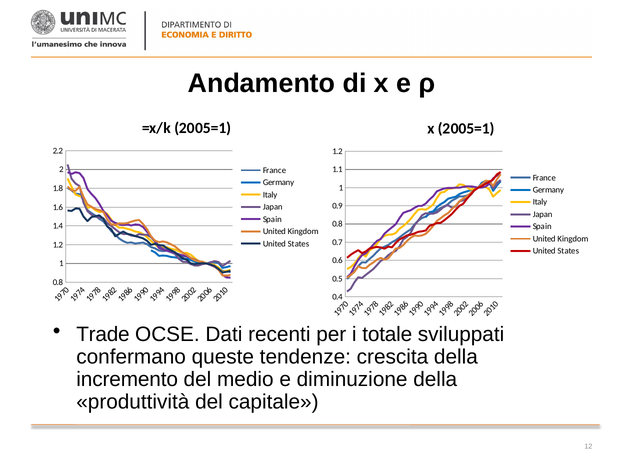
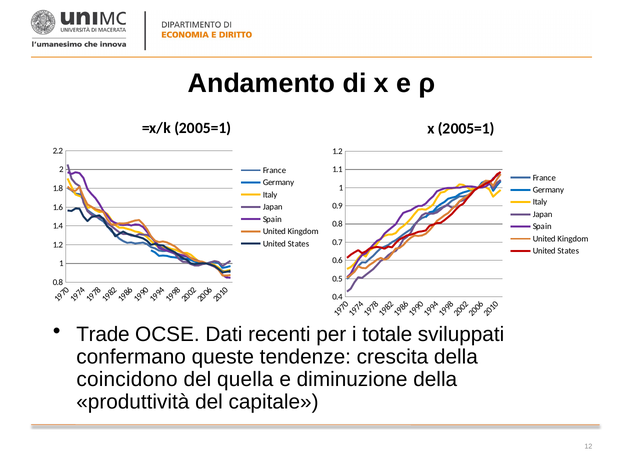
incremento: incremento -> coincidono (127, 379)
medio: medio -> quella (245, 379)
